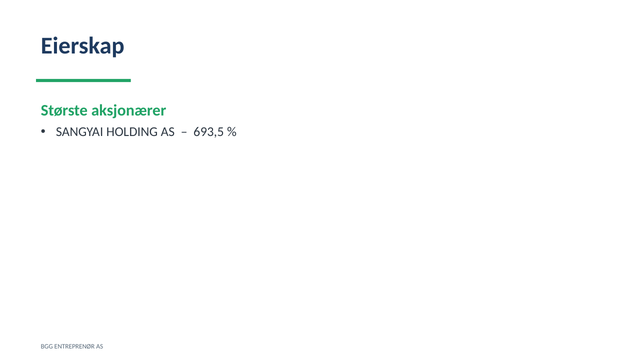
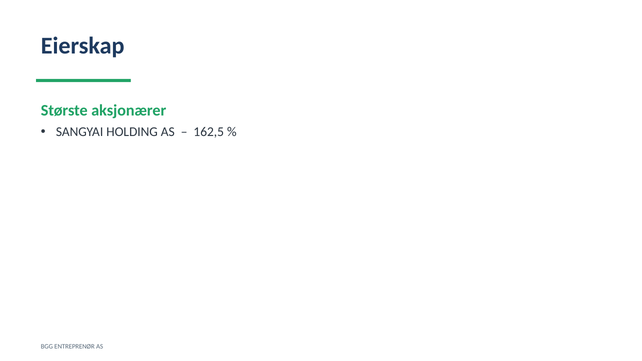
693,5: 693,5 -> 162,5 (209, 132)
